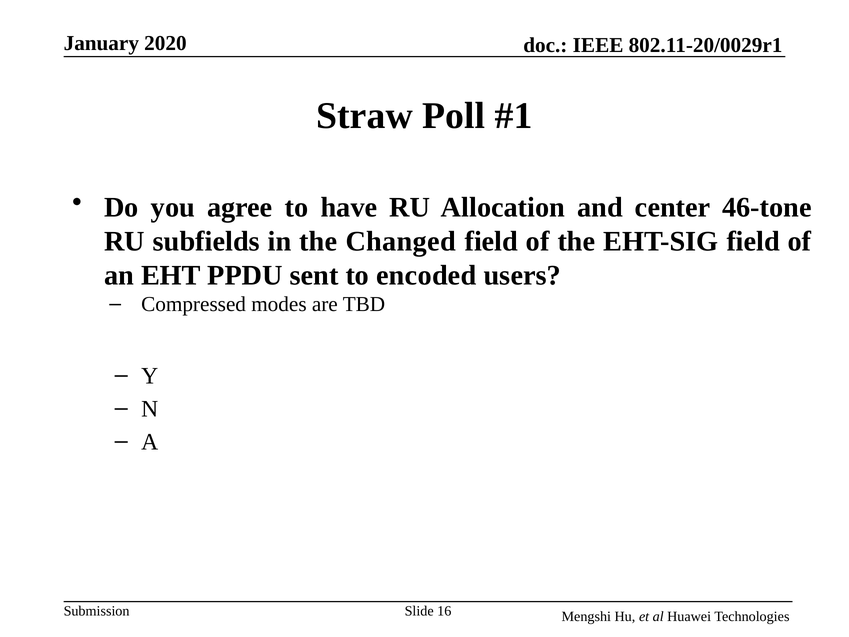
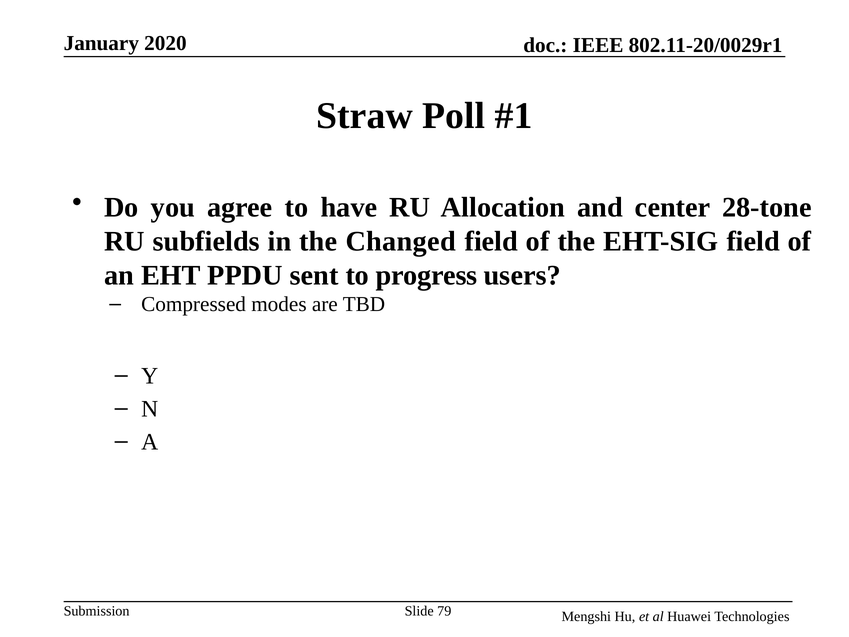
46-tone: 46-tone -> 28-tone (767, 207)
encoded: encoded -> progress (427, 275)
16: 16 -> 79 (444, 611)
